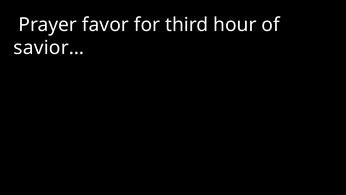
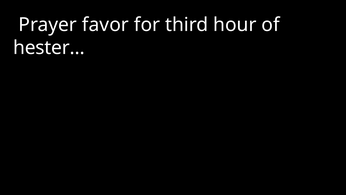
savior…: savior… -> hester… (49, 48)
